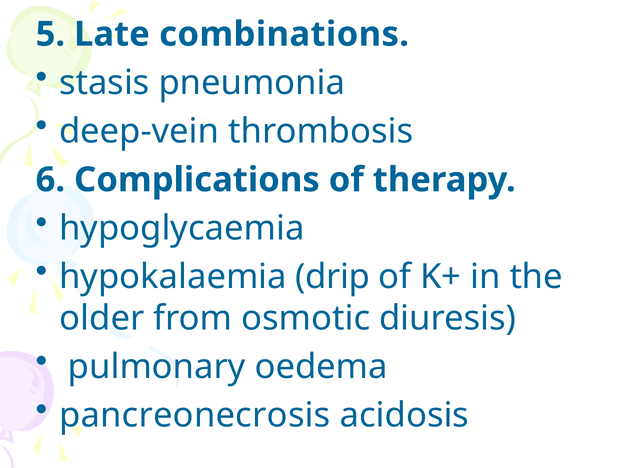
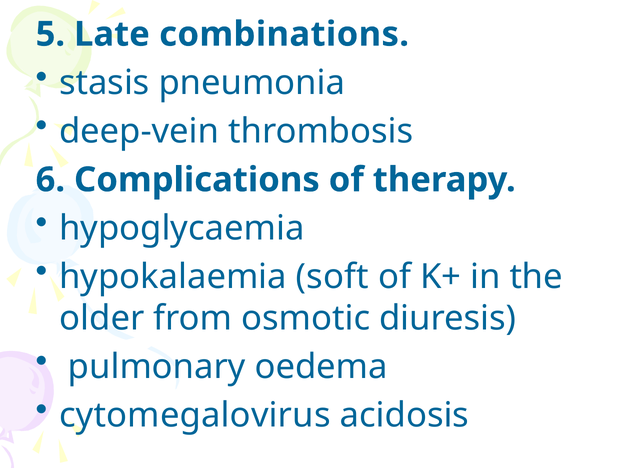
drip: drip -> soft (332, 277)
pancreonecrosis: pancreonecrosis -> cytomegalovirus (195, 415)
